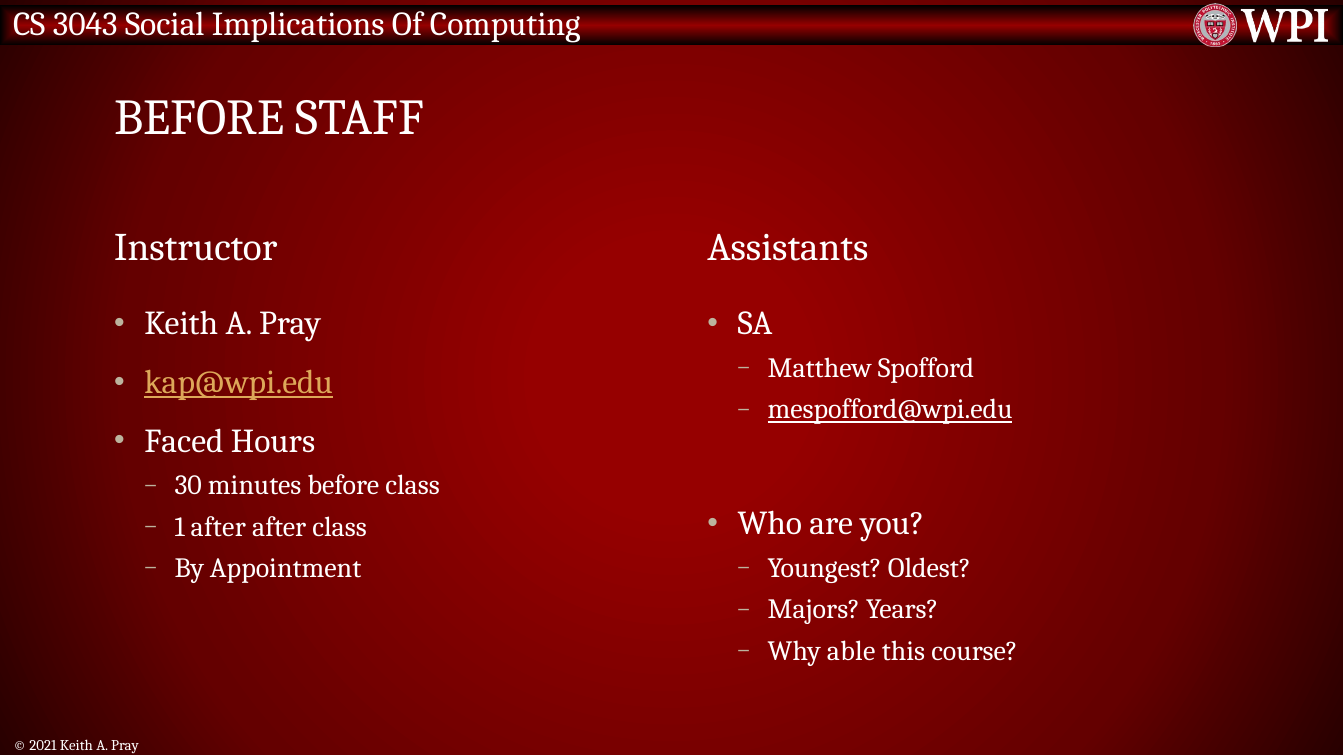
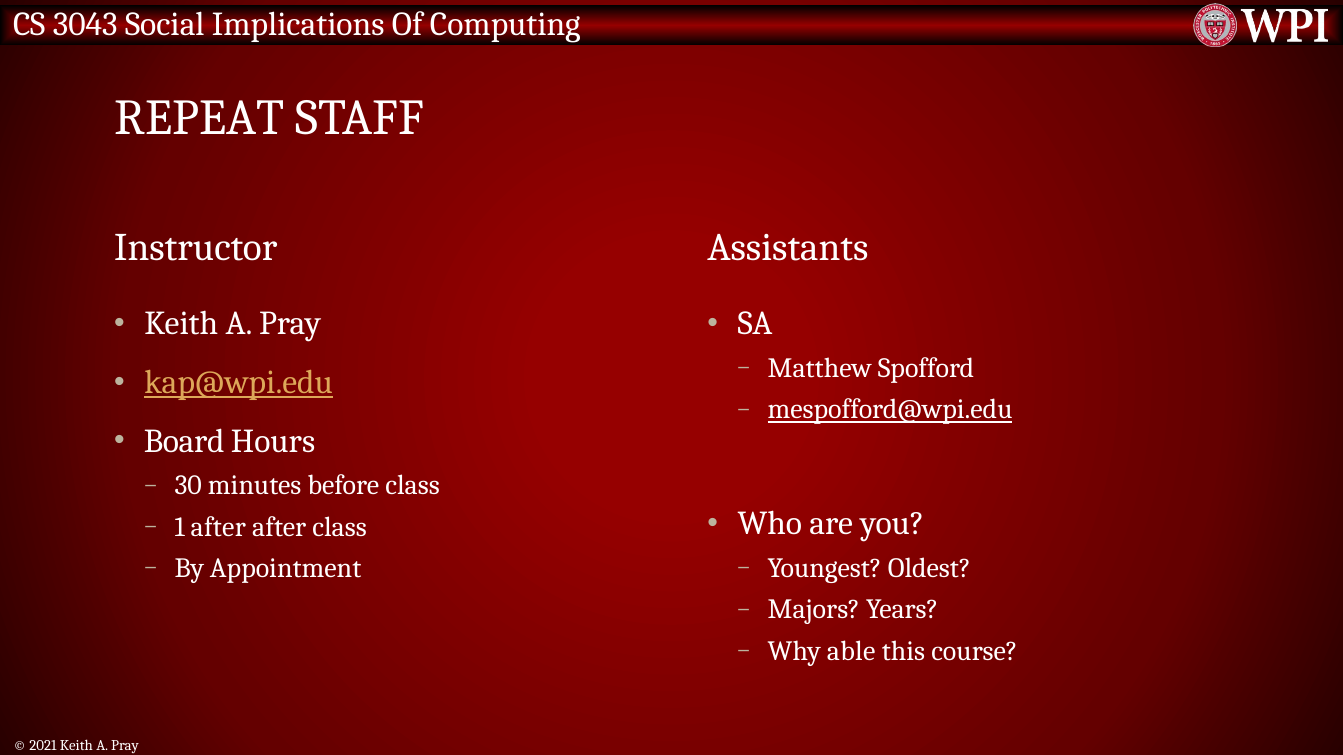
BEFORE: BEFORE -> REPEAT (200, 118)
Faced: Faced -> Board (184, 441)
